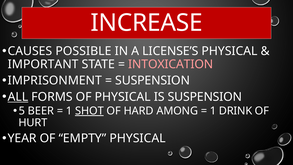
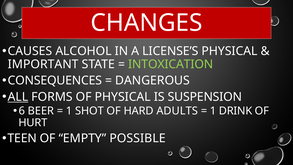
INCREASE: INCREASE -> CHANGES (147, 23)
POSSIBLE: POSSIBLE -> ALCOHOL (84, 51)
INTOXICATION colour: pink -> light green (171, 64)
IMPRISONMENT: IMPRISONMENT -> CONSEQUENCES (55, 80)
SUSPENSION: SUSPENSION -> DANGEROUS (153, 80)
5: 5 -> 6 (22, 111)
SHOT underline: present -> none (89, 111)
AMONG: AMONG -> ADULTS (177, 111)
YEAR: YEAR -> TEEN (22, 138)
EMPTY PHYSICAL: PHYSICAL -> POSSIBLE (138, 138)
